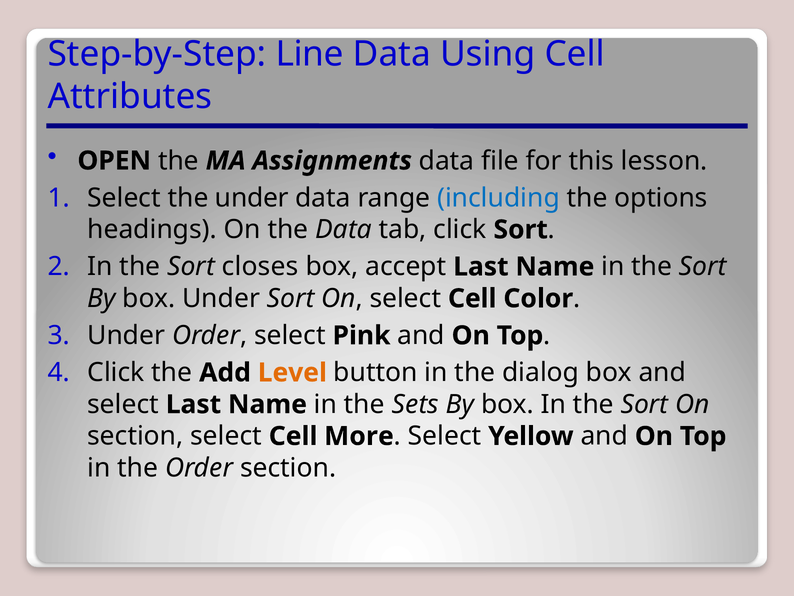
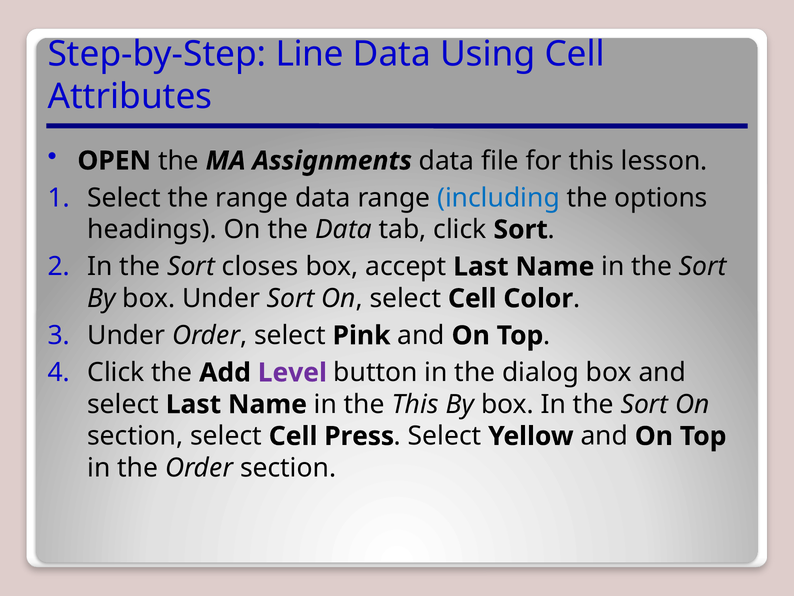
the under: under -> range (252, 198)
Level colour: orange -> purple (292, 372)
the Sets: Sets -> This (415, 404)
More: More -> Press (359, 436)
